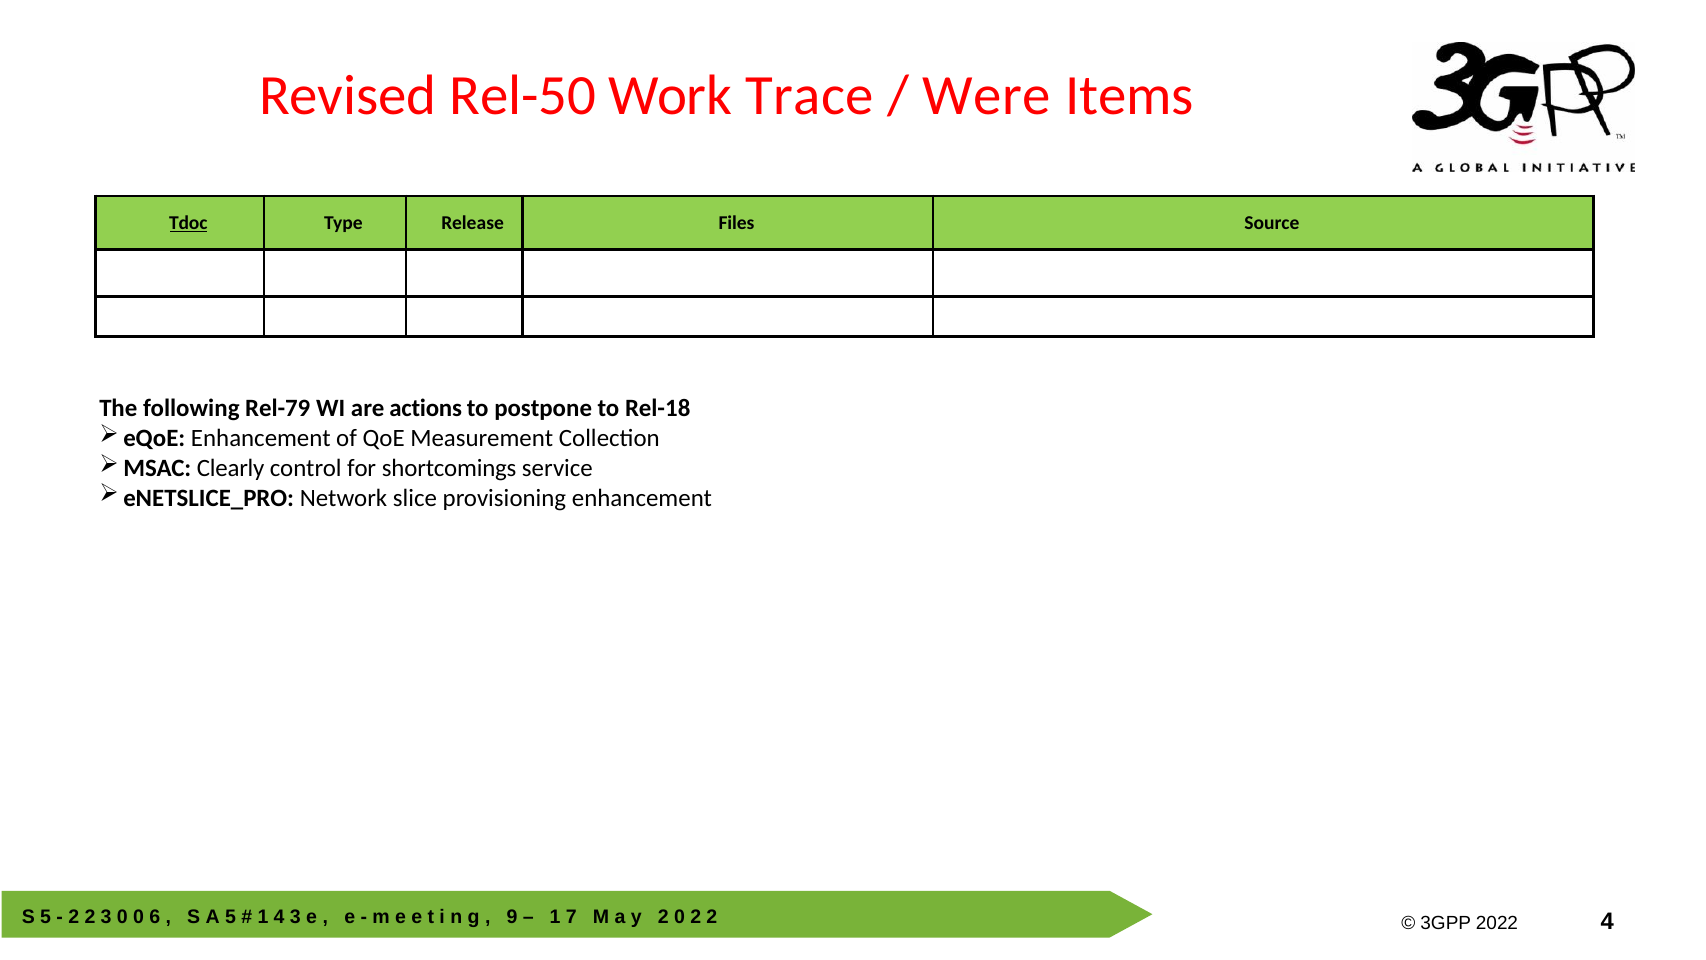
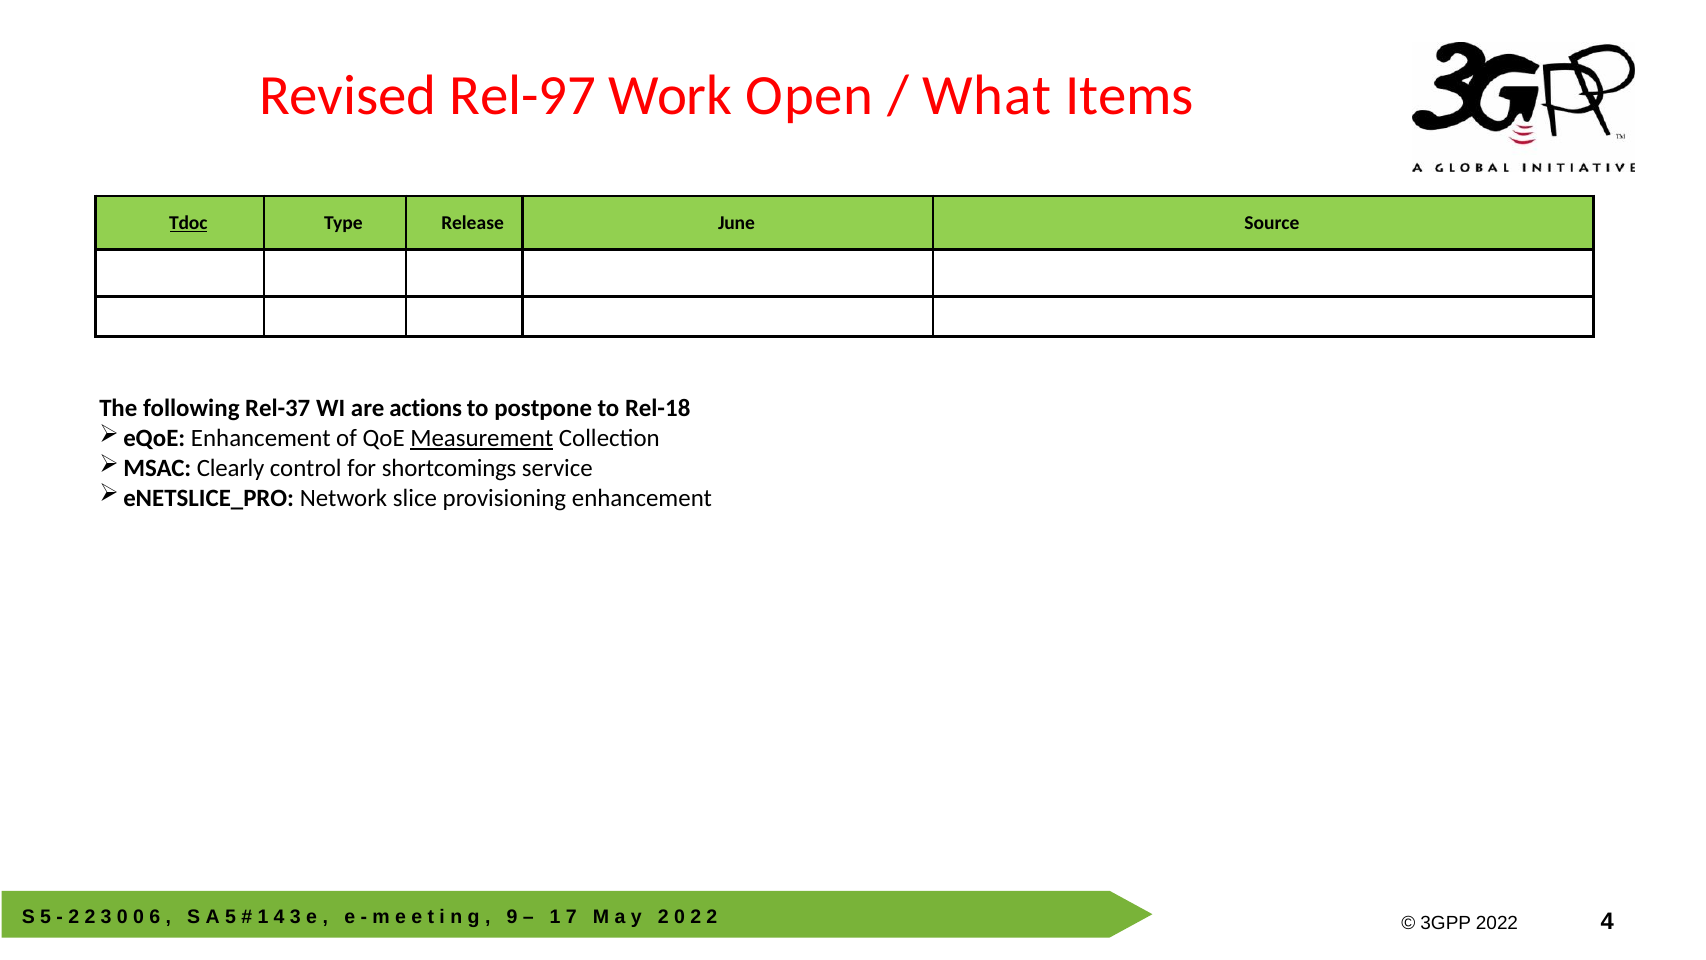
Rel-50: Rel-50 -> Rel-97 (523, 96)
Trace: Trace -> Open (810, 96)
Were: Were -> What (987, 96)
Files: Files -> June (737, 223)
Rel-79: Rel-79 -> Rel-37 (278, 408)
Measurement underline: none -> present (482, 438)
